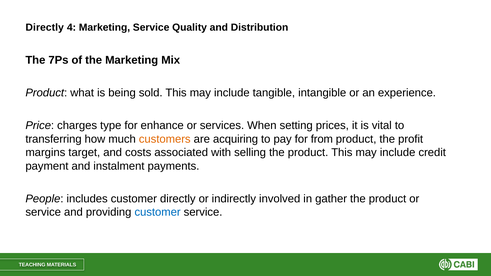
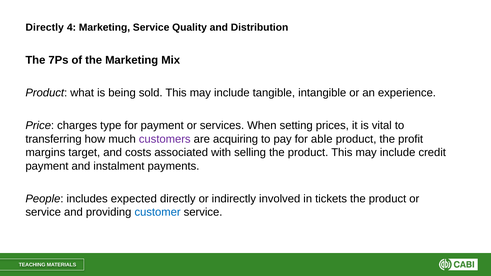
for enhance: enhance -> payment (162, 126)
customers colour: orange -> purple (165, 139)
from: from -> able (322, 139)
includes customer: customer -> expected (134, 199)
gather: gather -> tickets (331, 199)
